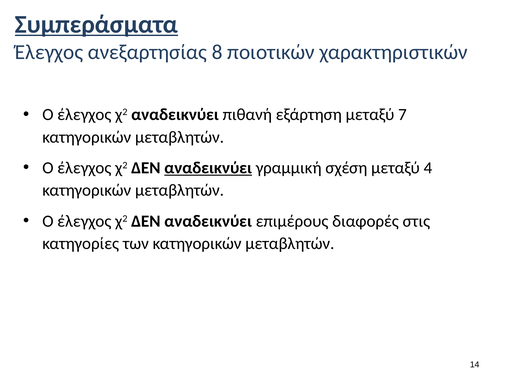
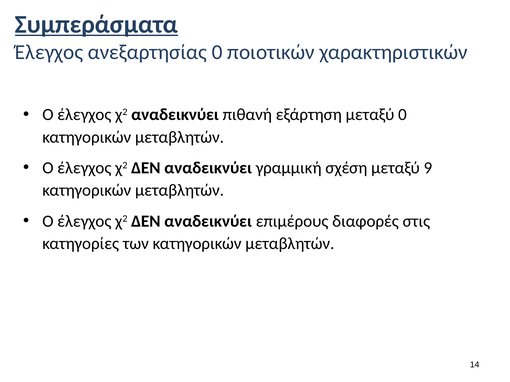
ανεξαρτησίας 8: 8 -> 0 (217, 52)
μεταξύ 7: 7 -> 0 (402, 115)
αναδεικνύει underline: present -> none (208, 168)
4: 4 -> 9 (428, 168)
